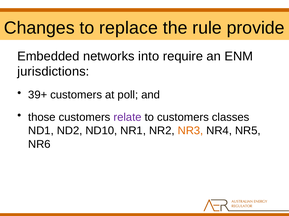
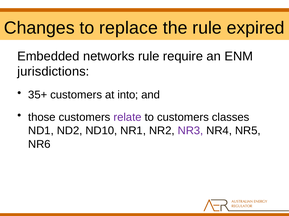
provide: provide -> expired (256, 28)
networks into: into -> rule (149, 56)
39+: 39+ -> 35+ (38, 95)
poll: poll -> into (128, 95)
NR3 colour: orange -> purple (191, 131)
